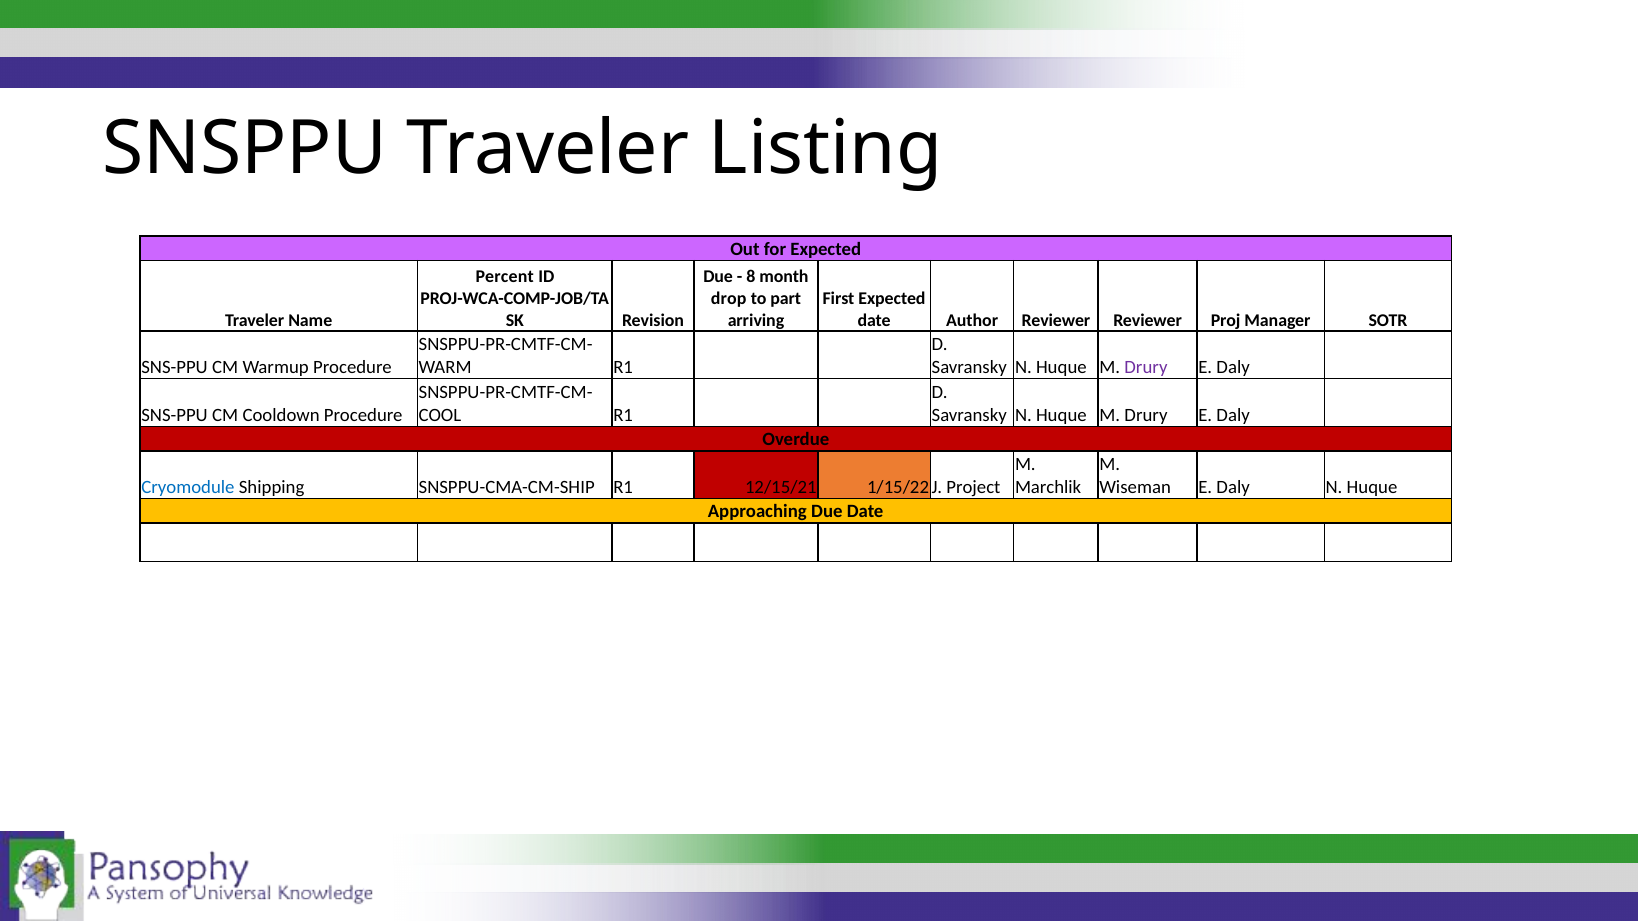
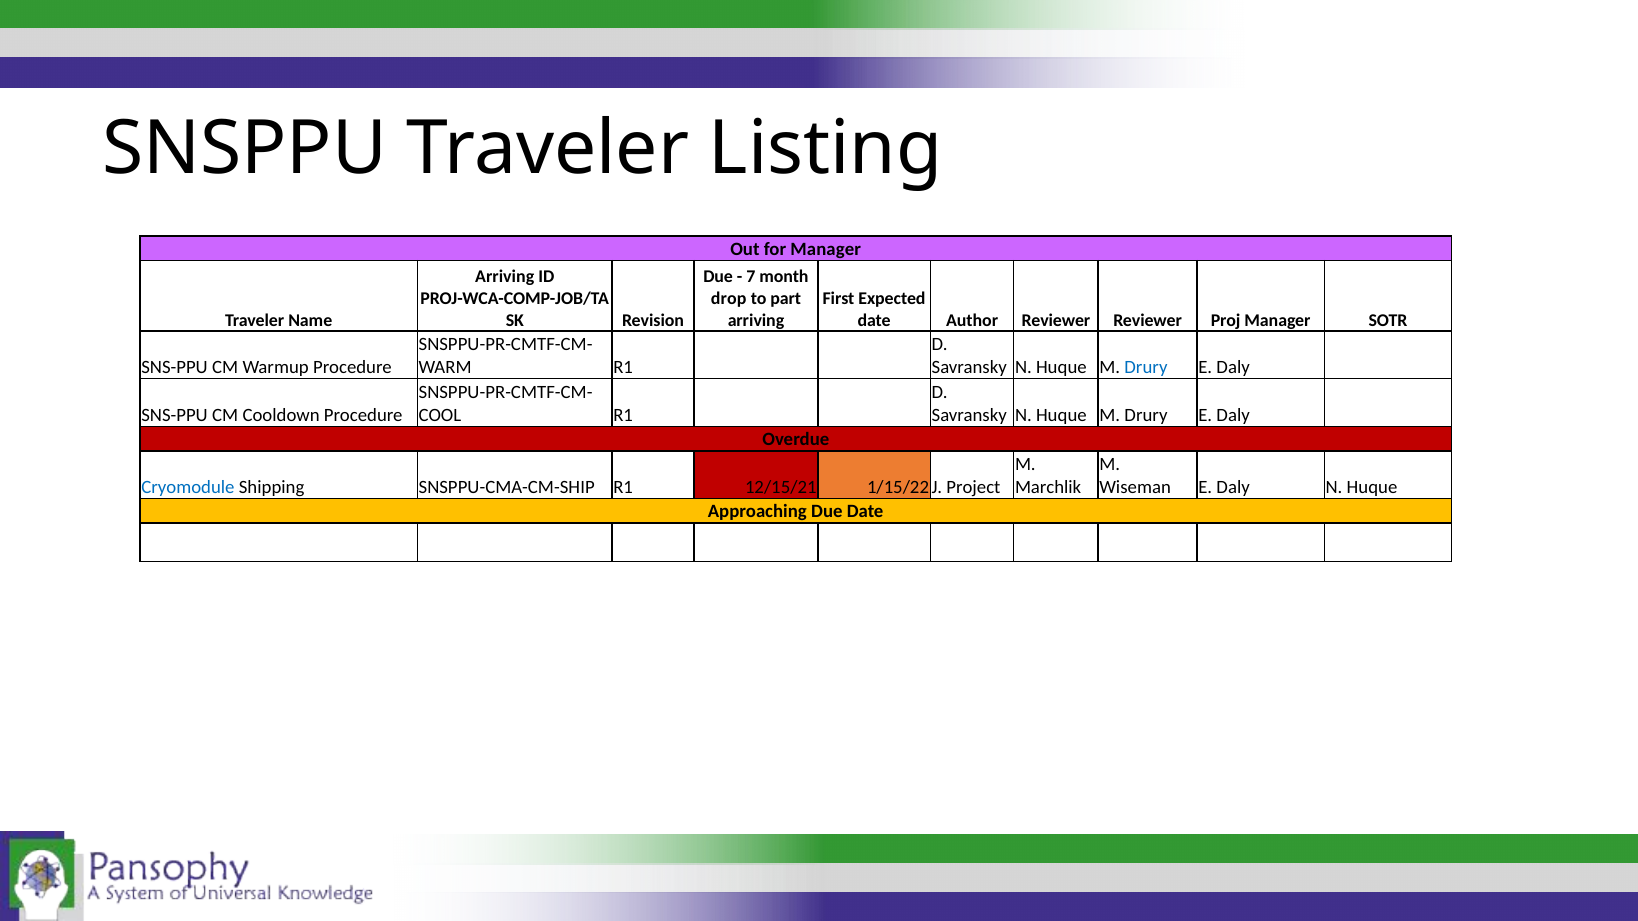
for Expected: Expected -> Manager (826, 249)
Percent: Percent -> Arriving (505, 277)
8: 8 -> 7 (751, 277)
Drury colour: purple -> blue (1146, 368)
